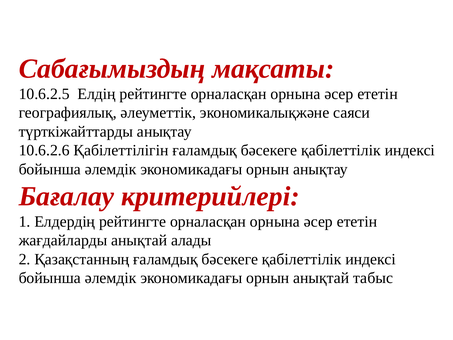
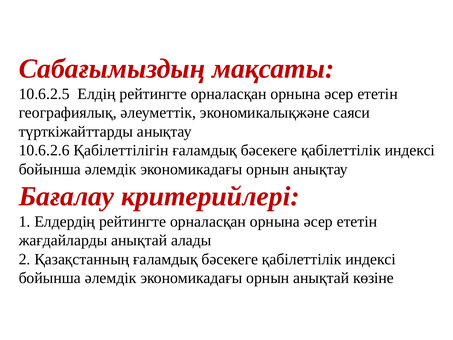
табыс: табыс -> көзіне (373, 278)
